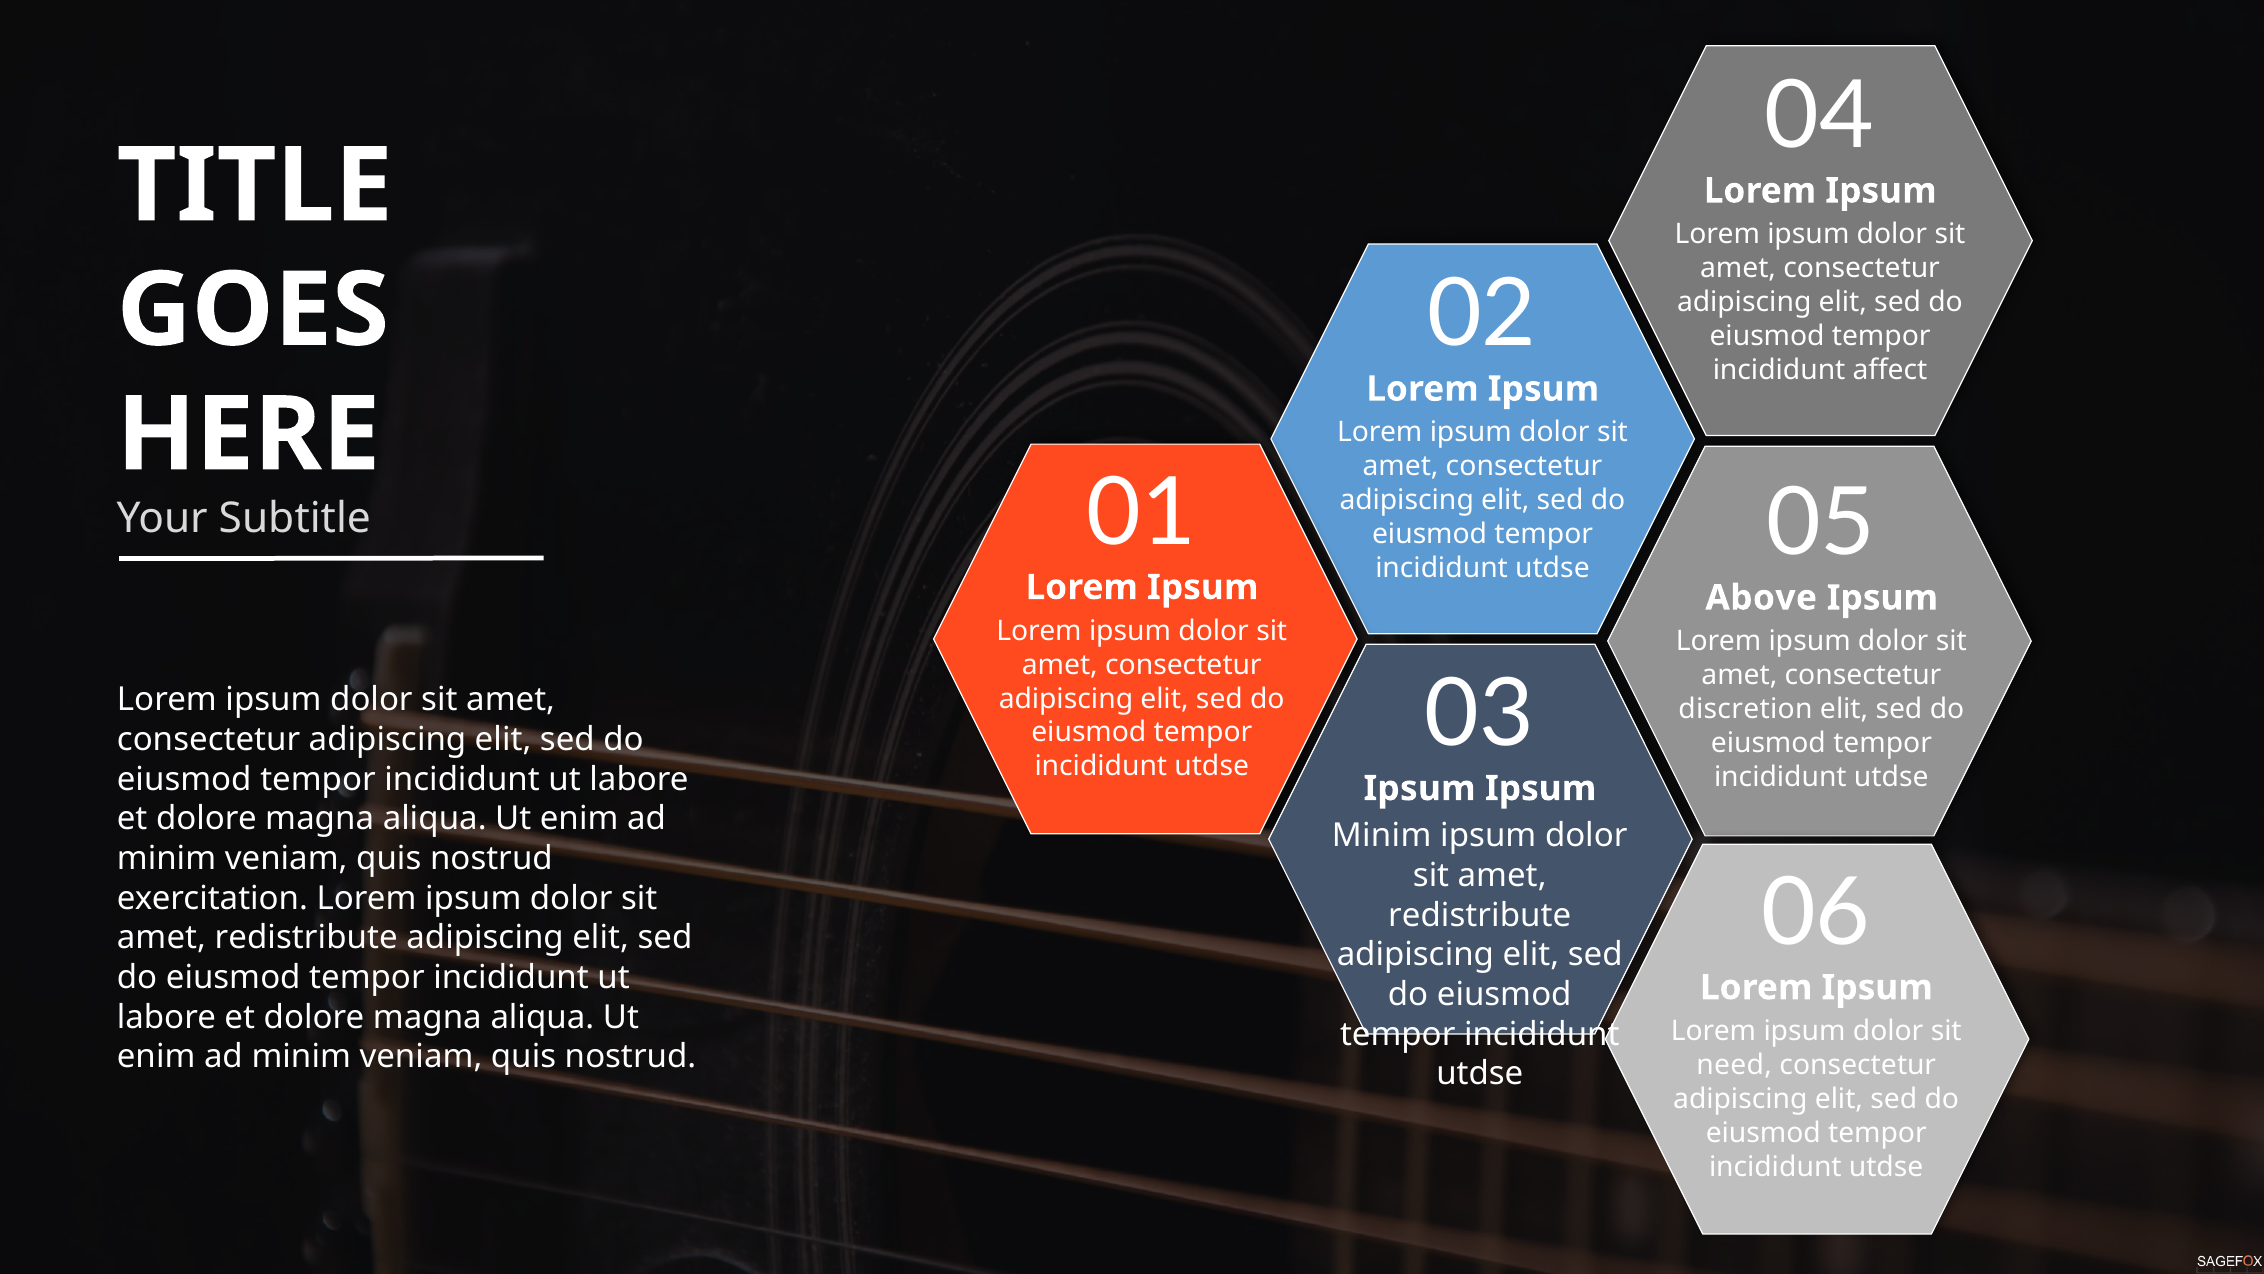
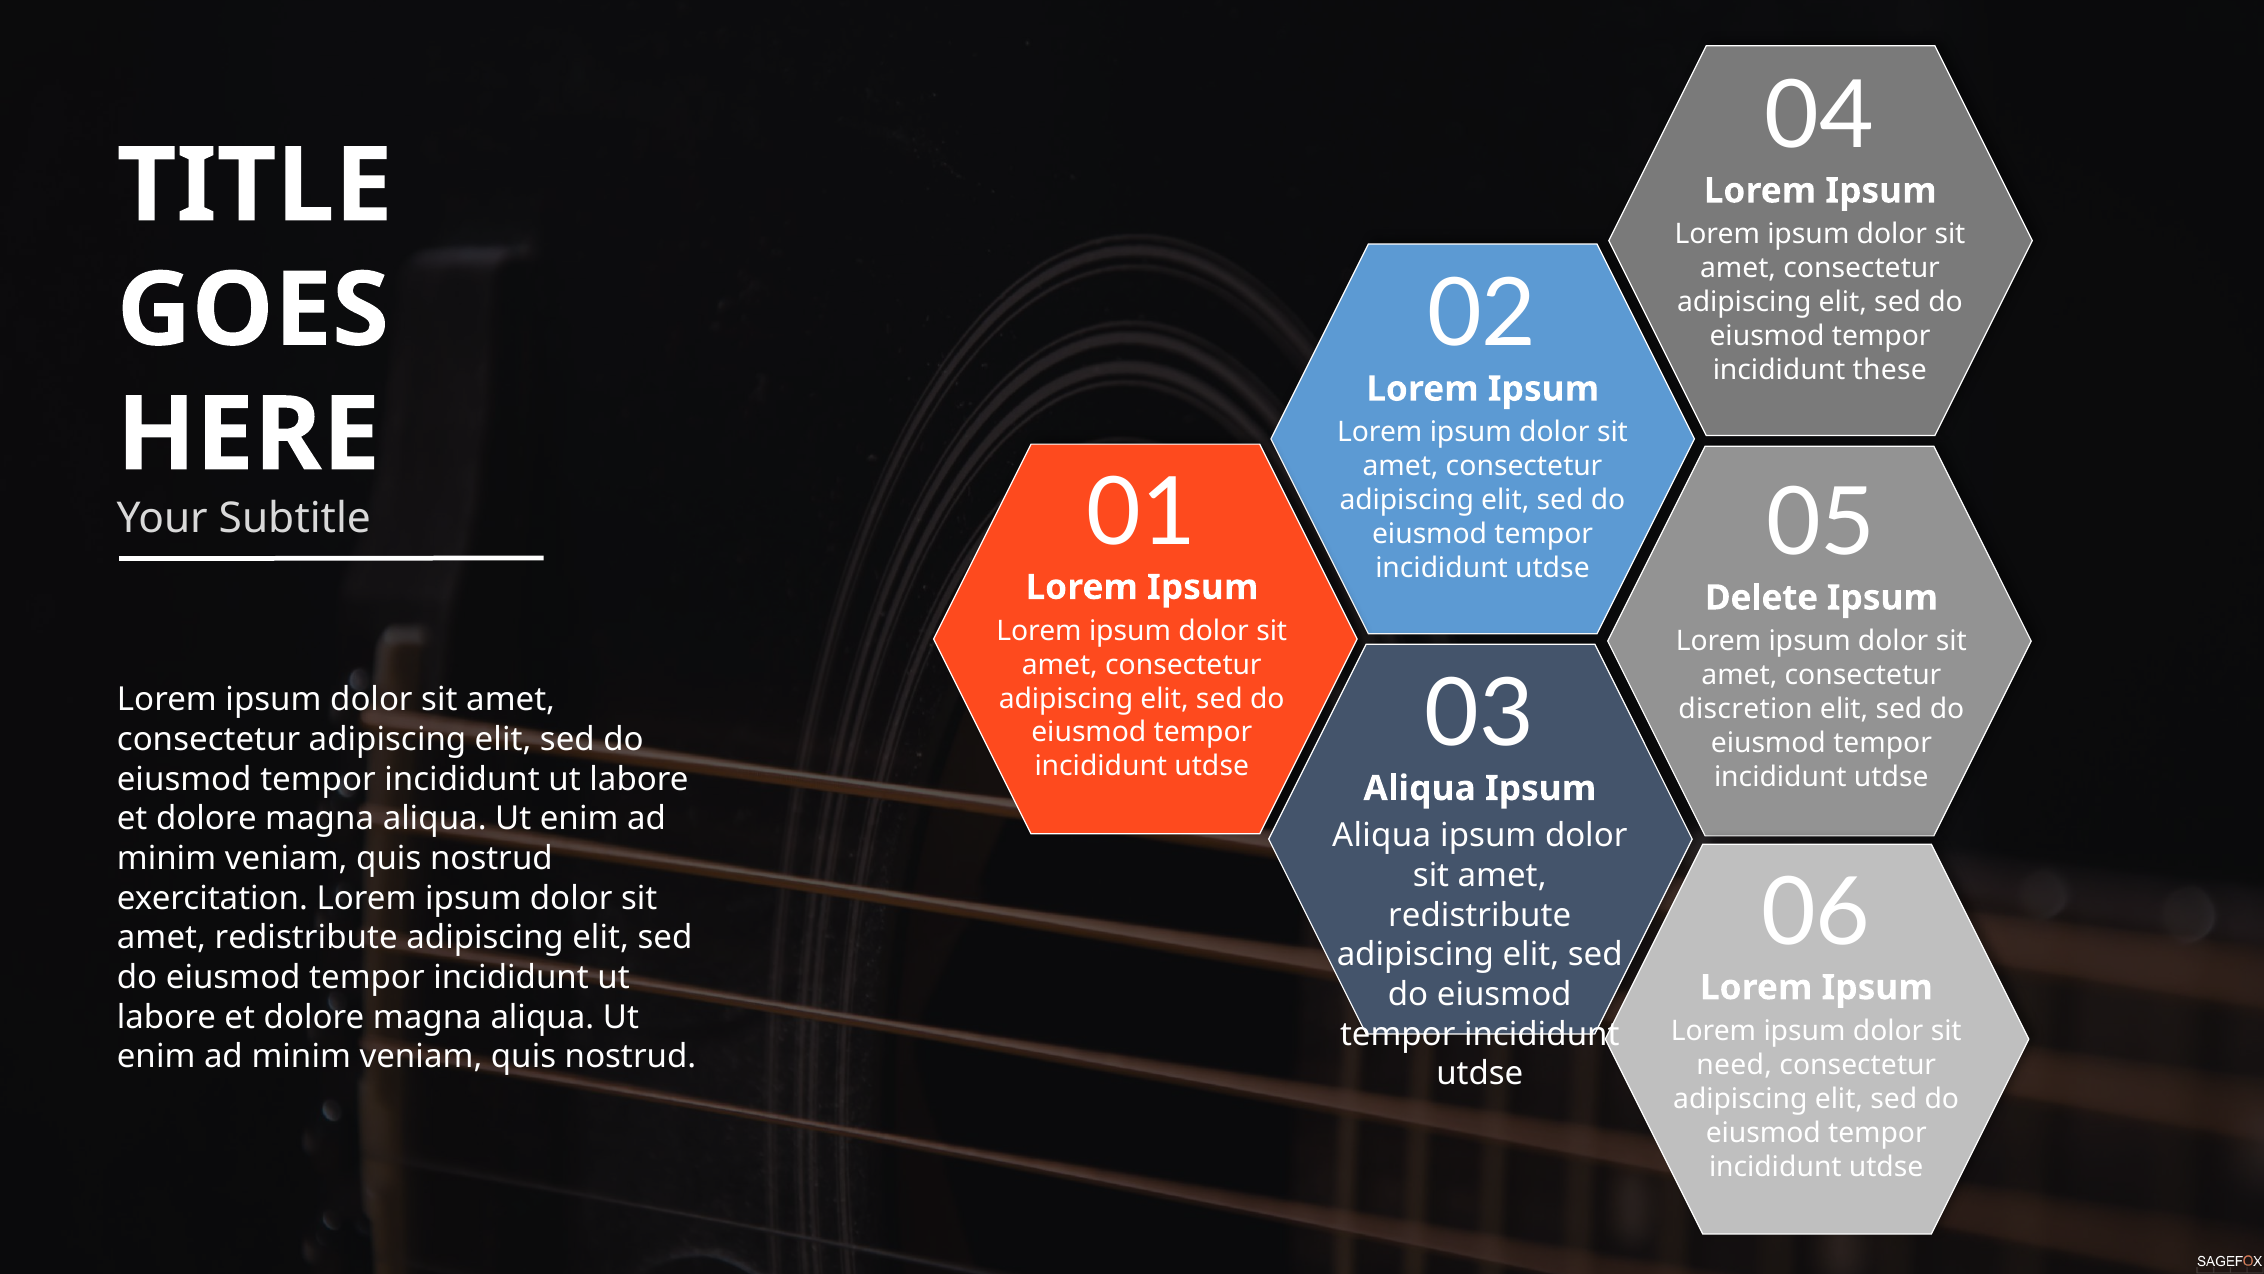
affect: affect -> these (1890, 370)
Above: Above -> Delete (1762, 598)
Ipsum: Ipsum -> Aliqua (1420, 788)
Minim: Minim -> Aliqua (1382, 836)
